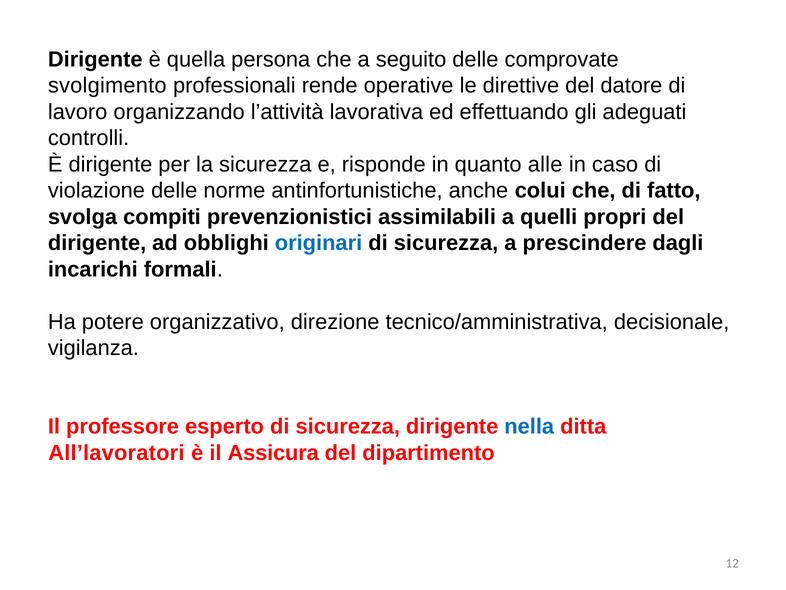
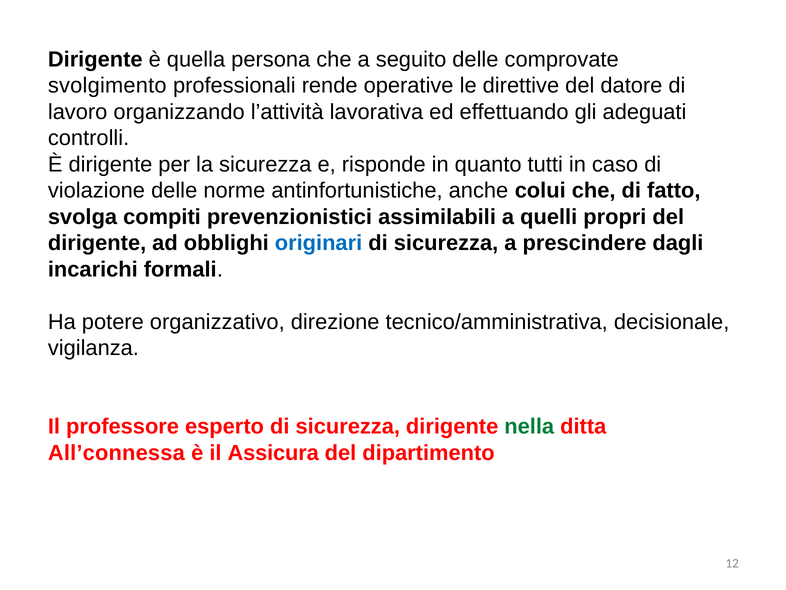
alle: alle -> tutti (545, 164)
nella colour: blue -> green (529, 426)
All’lavoratori: All’lavoratori -> All’connessa (116, 453)
